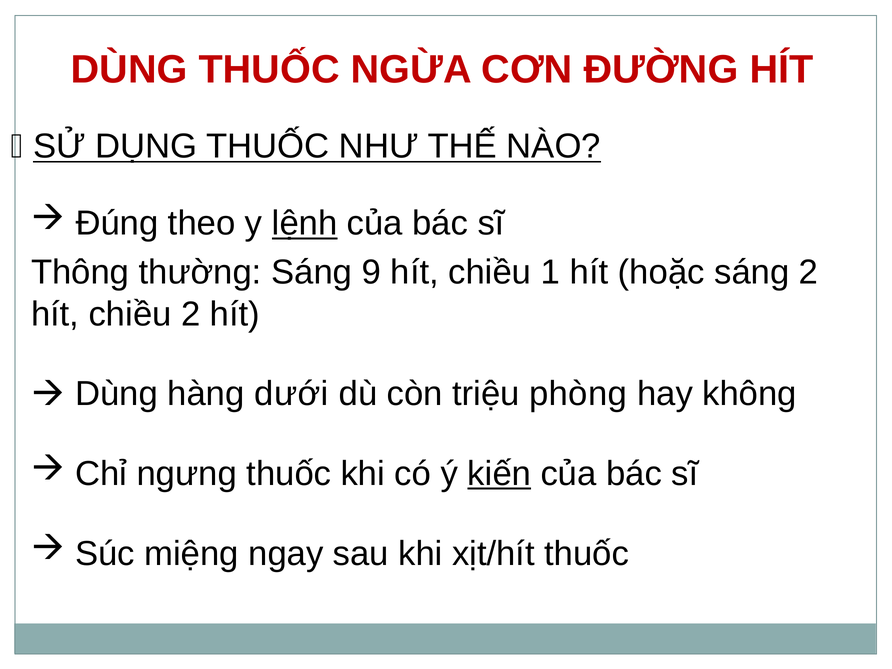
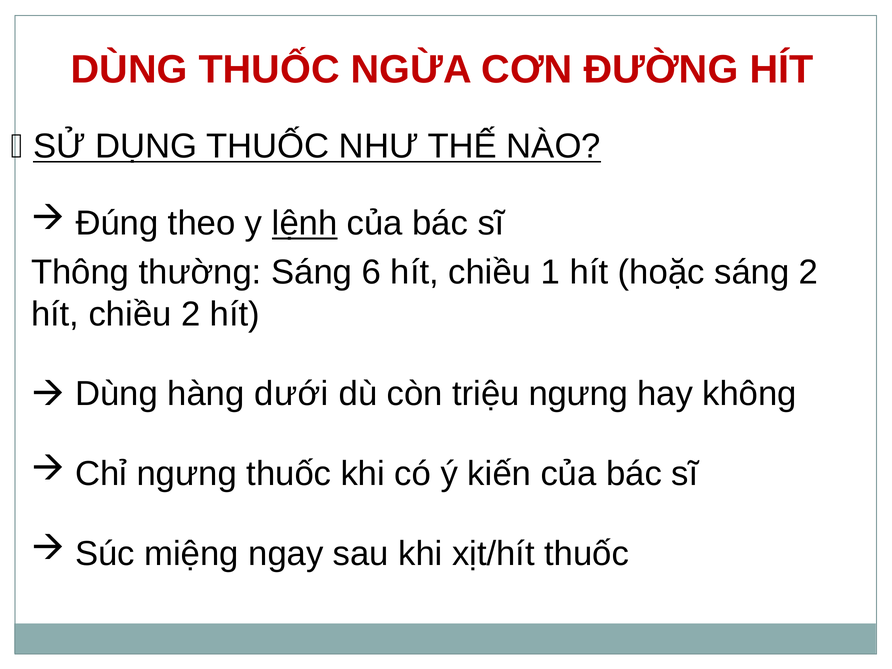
9: 9 -> 6 (371, 272)
triệu phòng: phòng -> ngưng (578, 394)
kiến underline: present -> none (499, 474)
